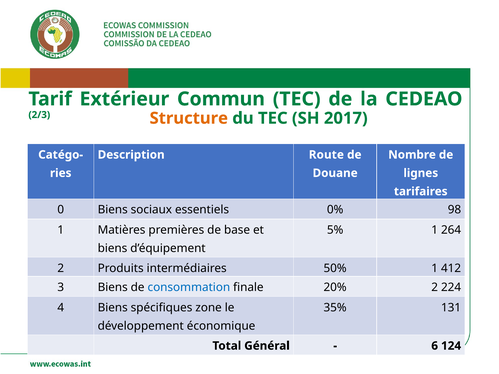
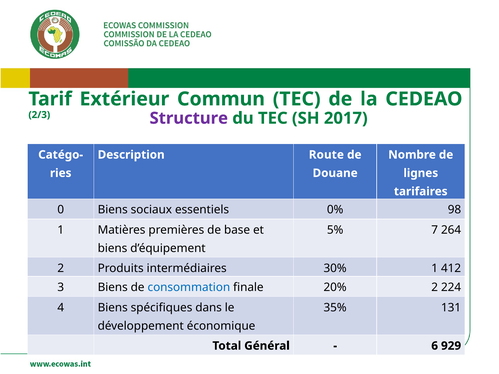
Structure colour: orange -> purple (189, 118)
5% 1: 1 -> 7 (435, 230)
50%: 50% -> 30% (335, 268)
zone: zone -> dans (209, 308)
124: 124 -> 929 (451, 346)
